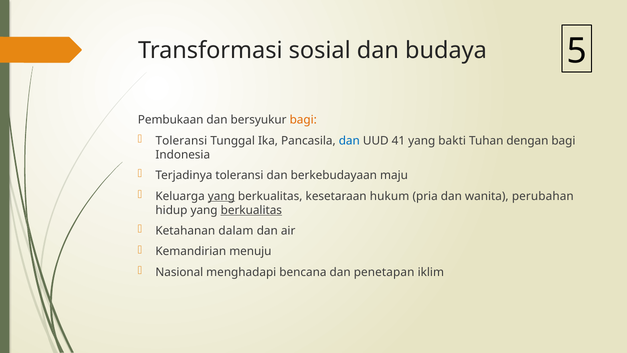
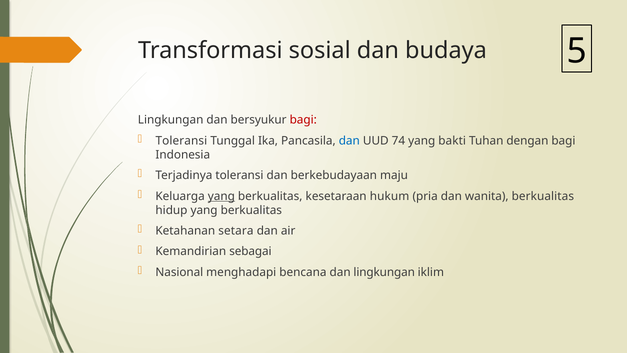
Pembukaan: Pembukaan -> Lingkungan (171, 120)
bagi colour: orange -> red (303, 120)
41: 41 -> 74 (398, 141)
wanita perubahan: perubahan -> berkualitas (543, 196)
berkualitas underline: present -> none (251, 210)
dalam: dalam -> setara (236, 231)
menuju: menuju -> sebagai (250, 251)
dan penetapan: penetapan -> lingkungan (384, 272)
